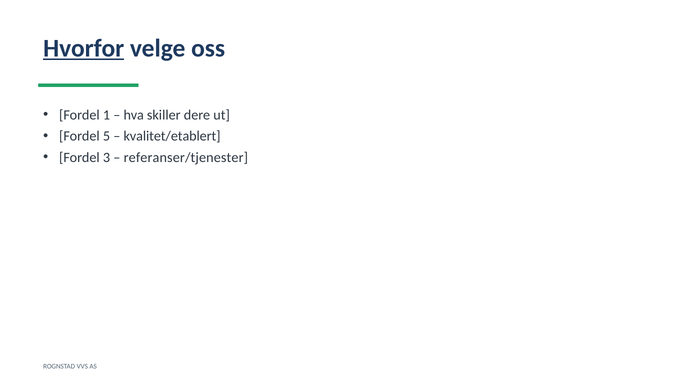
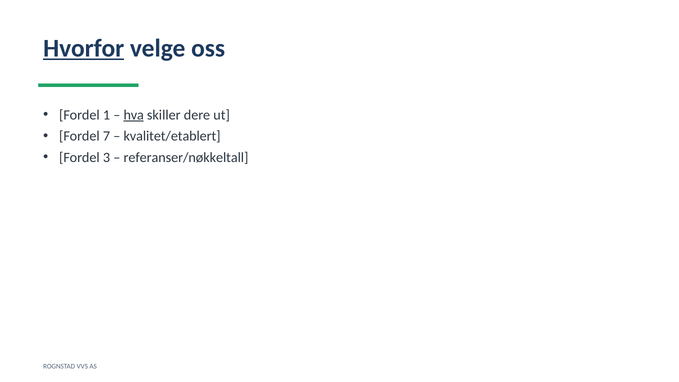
hva underline: none -> present (134, 115)
5: 5 -> 7 (106, 136)
referanser/tjenester: referanser/tjenester -> referanser/nøkkeltall (186, 157)
